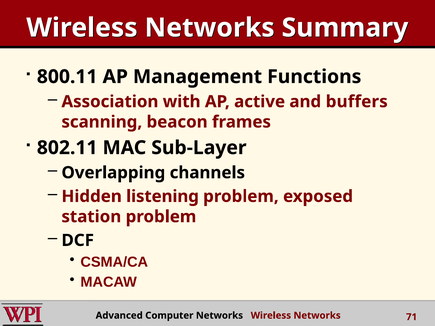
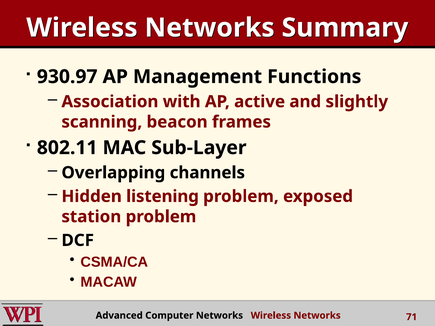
800.11: 800.11 -> 930.97 (67, 77)
buffers: buffers -> slightly (357, 102)
